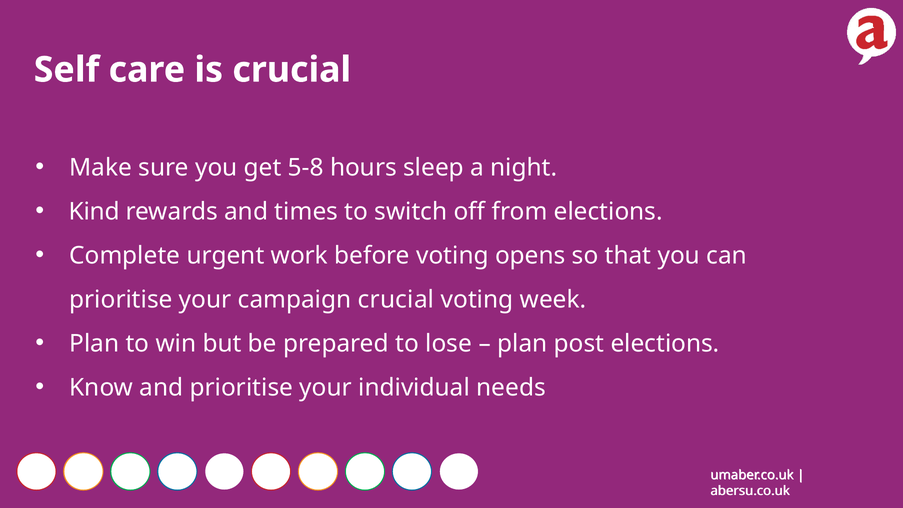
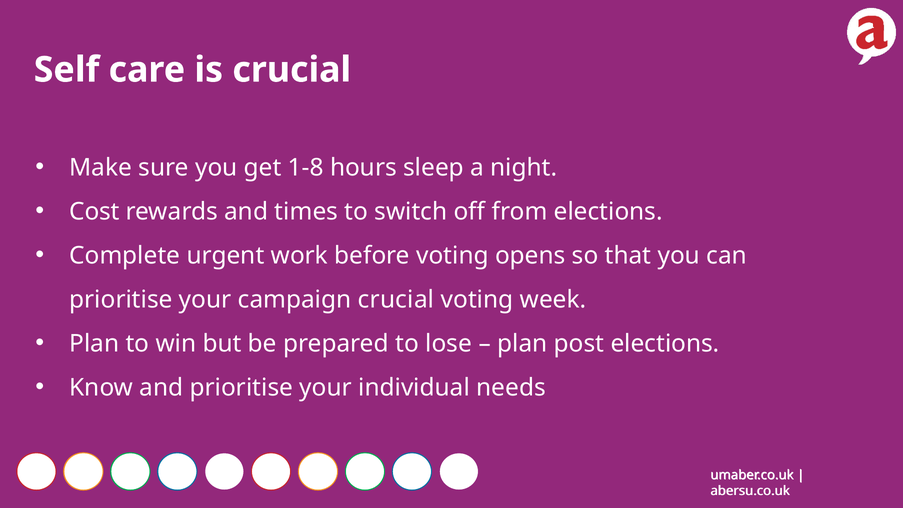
5-8: 5-8 -> 1-8 (306, 167)
Kind: Kind -> Cost (94, 211)
